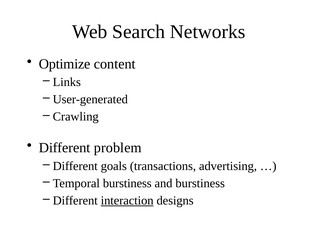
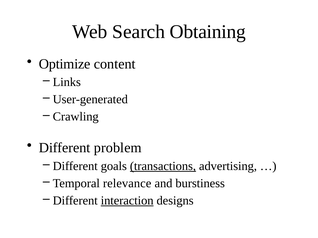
Networks: Networks -> Obtaining (208, 32)
transactions underline: none -> present (163, 166)
Temporal burstiness: burstiness -> relevance (127, 184)
